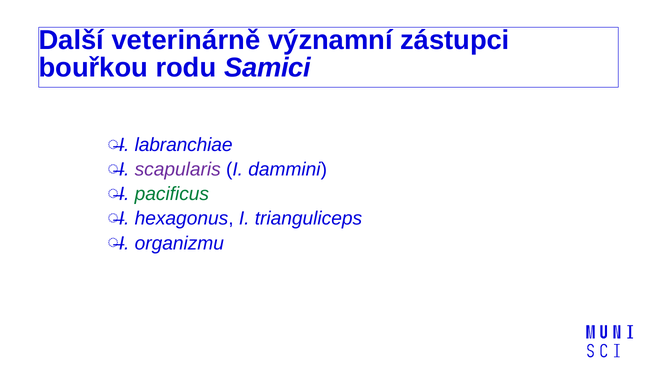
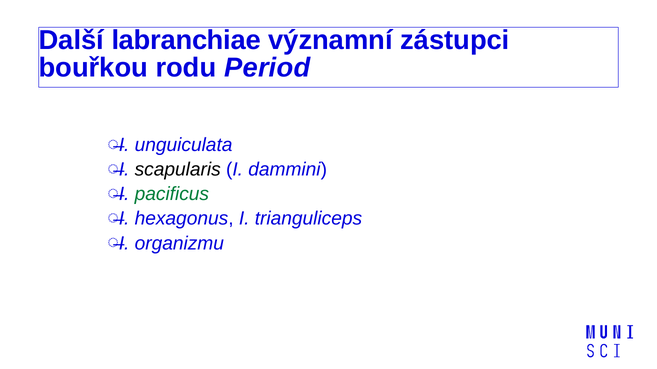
veterinárně: veterinárně -> labranchiae (186, 40)
Samici: Samici -> Period (267, 68)
labranchiae: labranchiae -> unguiculata (184, 145)
scapularis colour: purple -> black (178, 170)
